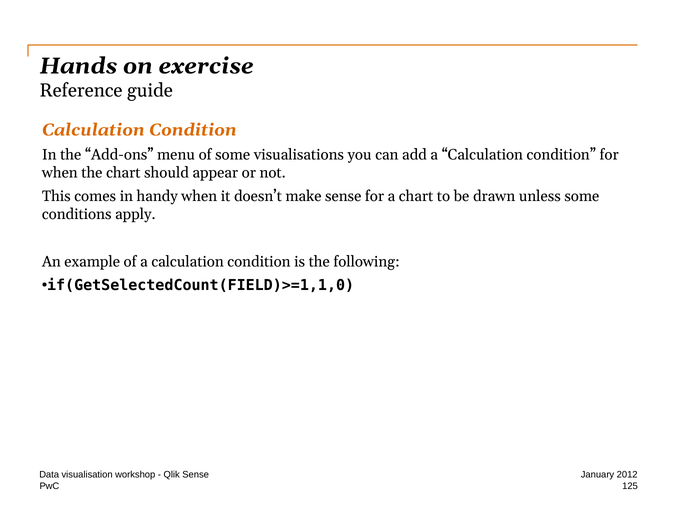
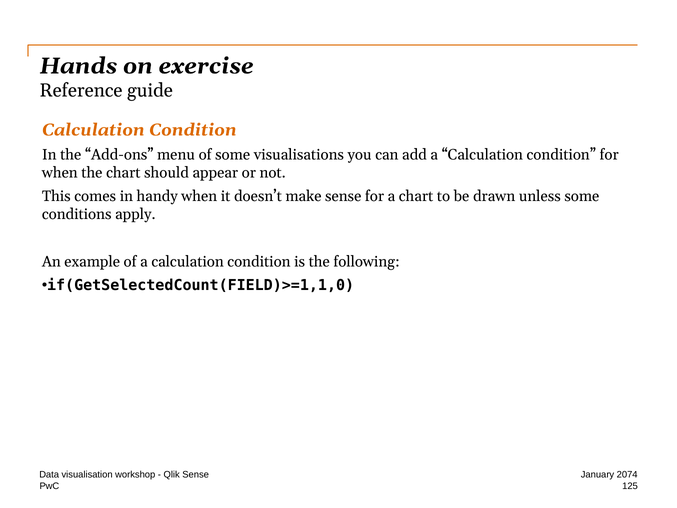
2012: 2012 -> 2074 (627, 475)
